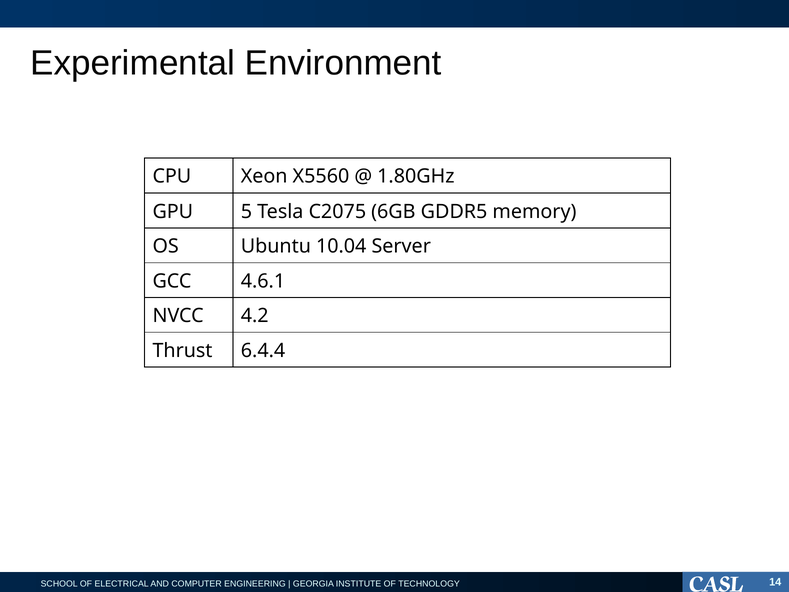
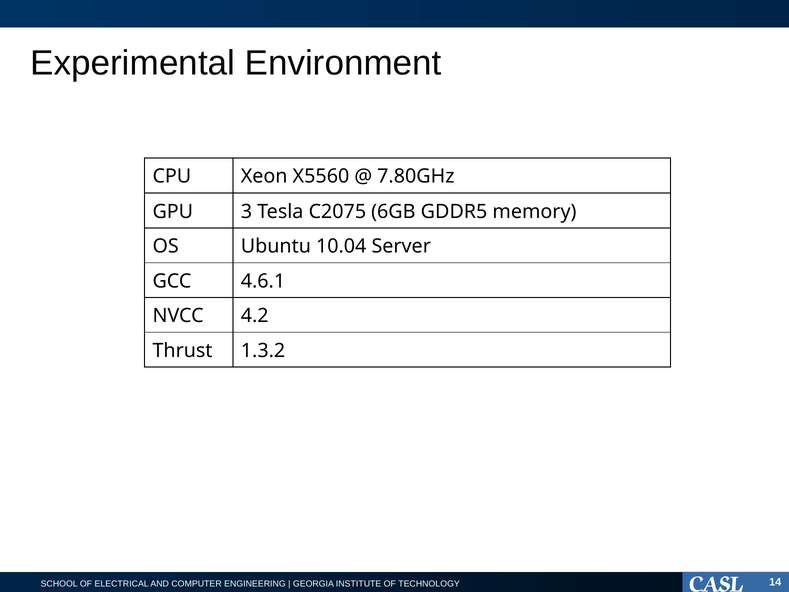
1.80GHz: 1.80GHz -> 7.80GHz (416, 176)
5: 5 -> 3 (246, 212)
6.4.4: 6.4.4 -> 1.3.2 (263, 351)
